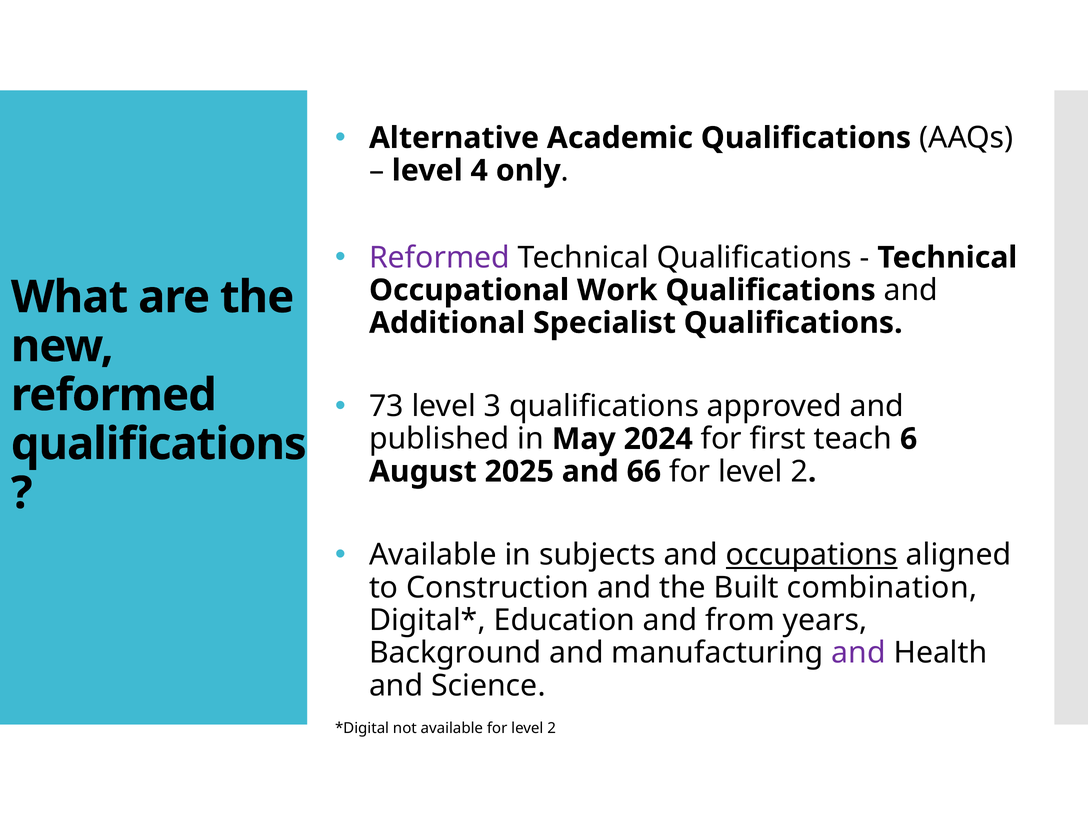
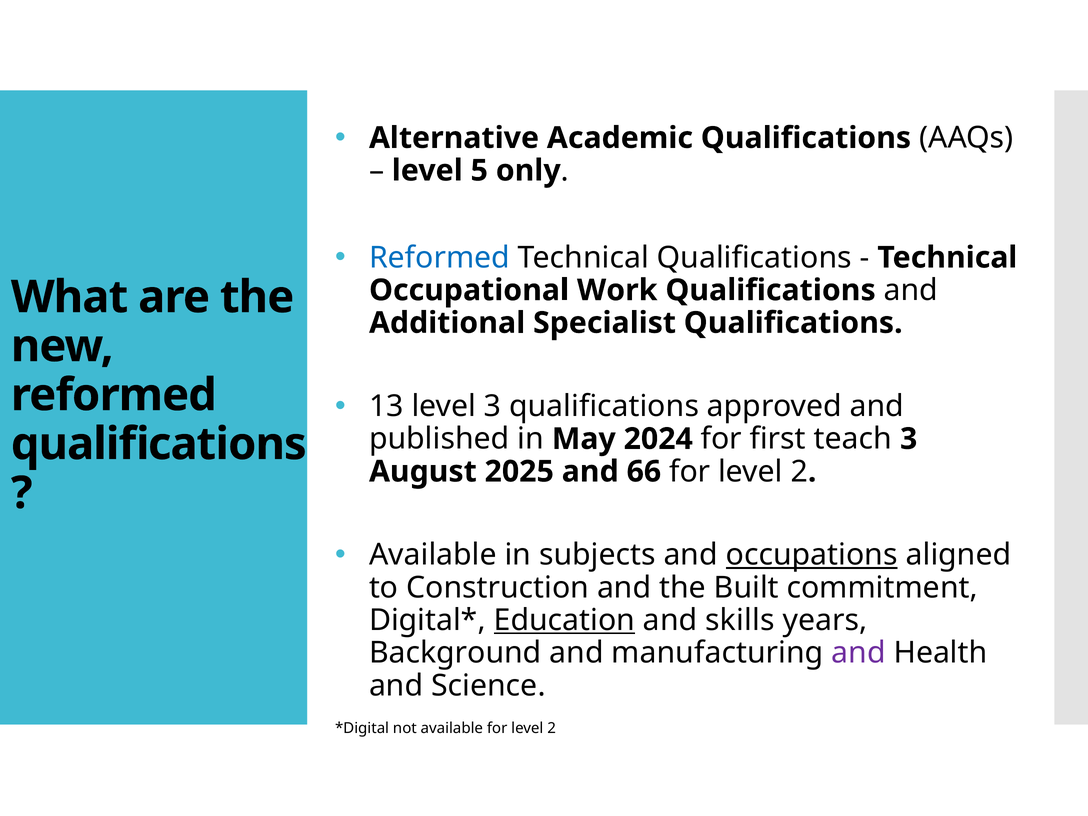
4: 4 -> 5 (479, 171)
Reformed colour: purple -> blue (440, 258)
73: 73 -> 13 (386, 406)
teach 6: 6 -> 3 (909, 439)
combination: combination -> commitment (882, 588)
Education underline: none -> present (564, 620)
from: from -> skills (740, 620)
